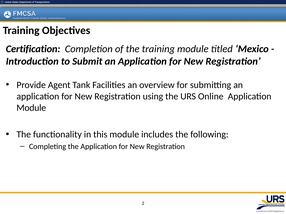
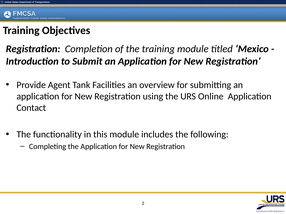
Certification: Certification -> Registration (33, 49)
Module: Module -> Contact (31, 108)
